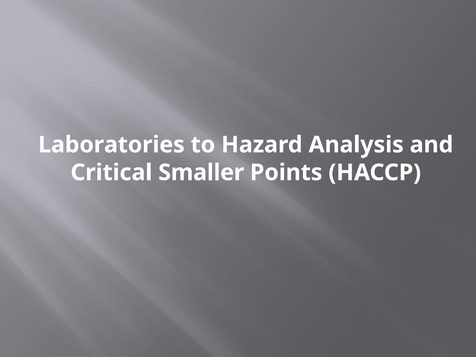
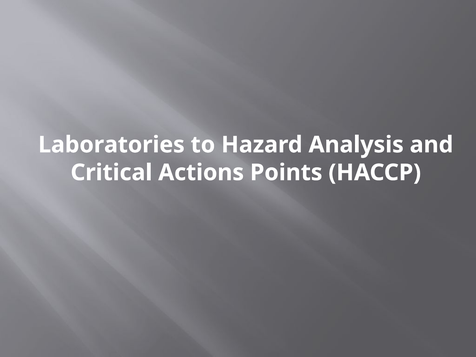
Smaller: Smaller -> Actions (201, 173)
